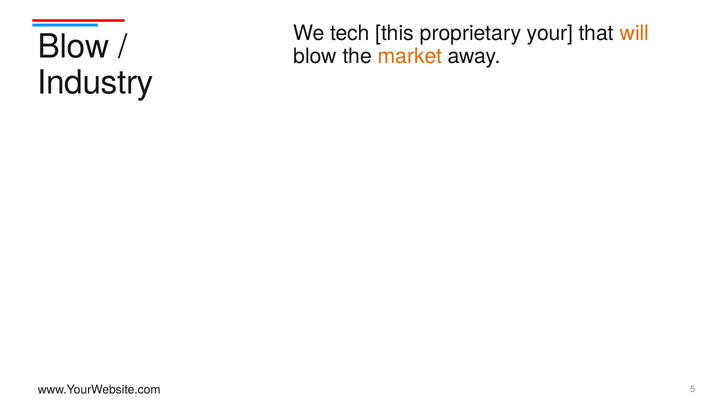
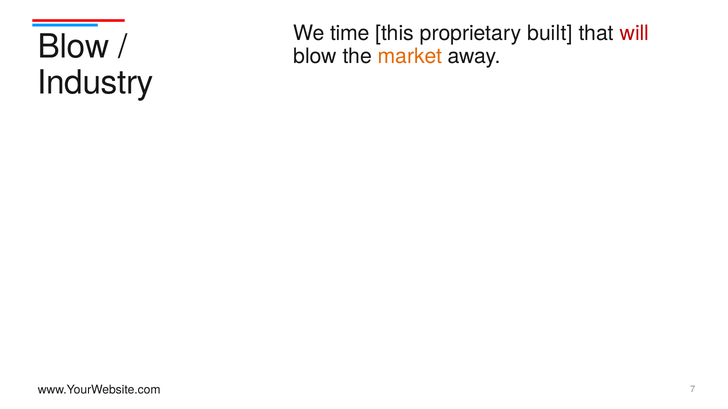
tech: tech -> time (350, 33)
your: your -> built (550, 33)
will colour: orange -> red (634, 33)
5: 5 -> 7 (693, 390)
